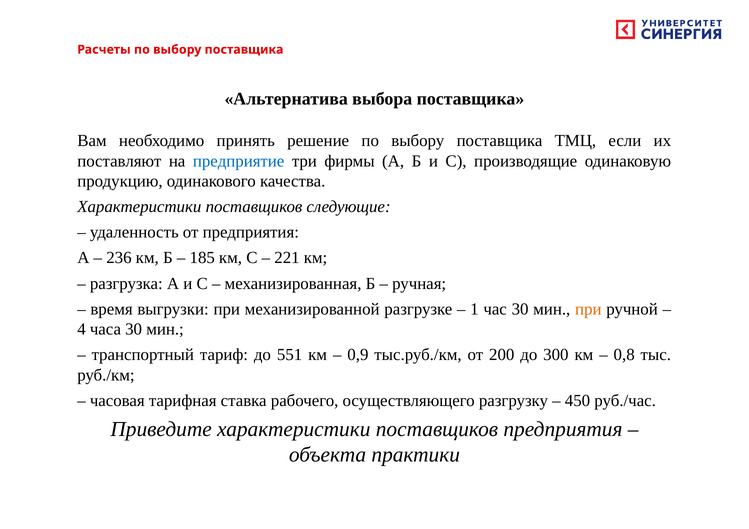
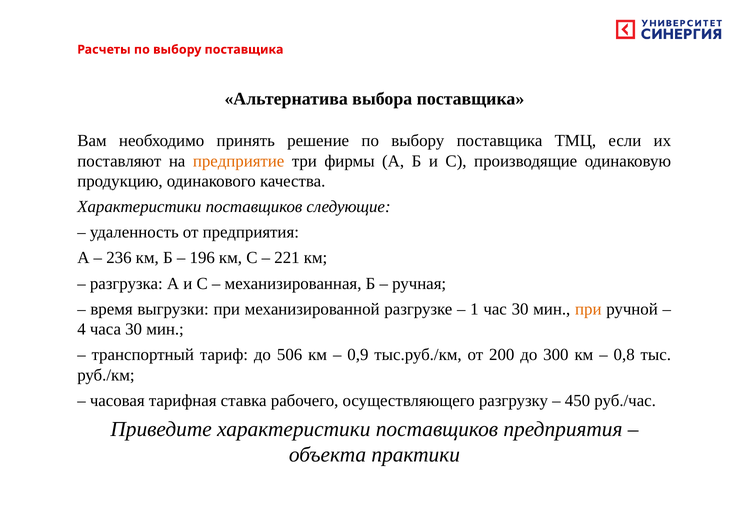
предприятие colour: blue -> orange (239, 161)
185: 185 -> 196 (202, 258)
551: 551 -> 506 (290, 355)
